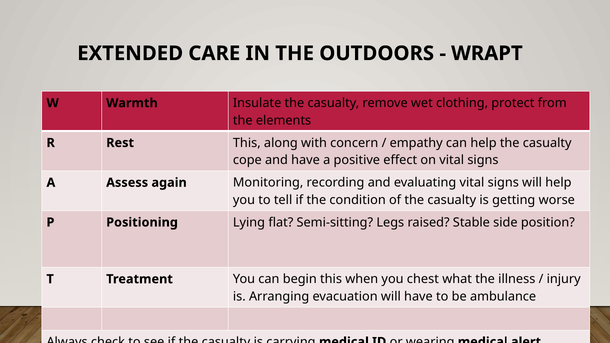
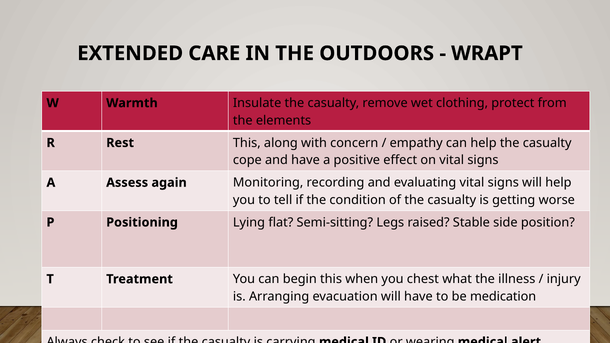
ambulance: ambulance -> medication (503, 297)
